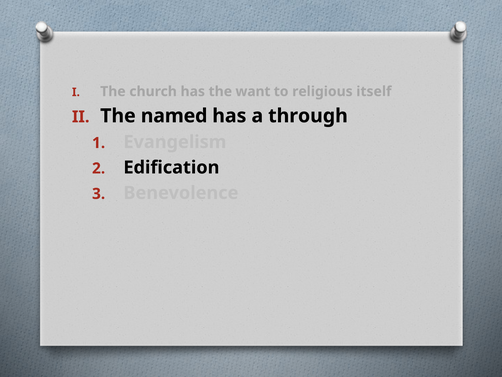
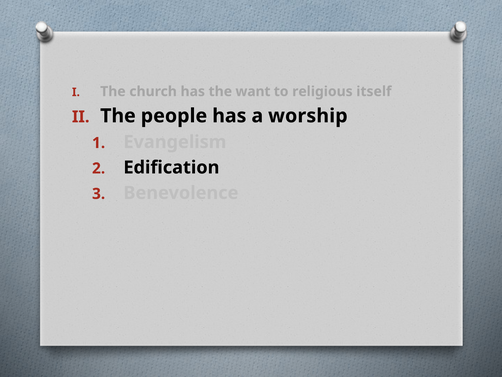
named: named -> people (174, 116)
through: through -> worship (308, 116)
